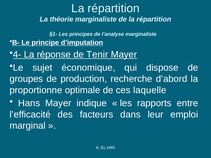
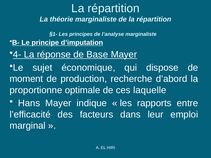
Tenir: Tenir -> Base (97, 55)
groupes: groupes -> moment (26, 79)
